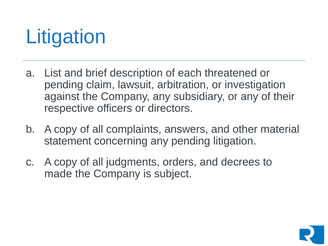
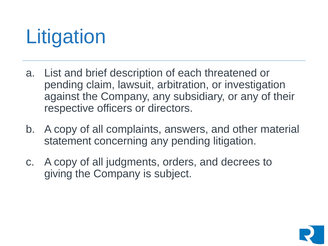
made: made -> giving (58, 174)
